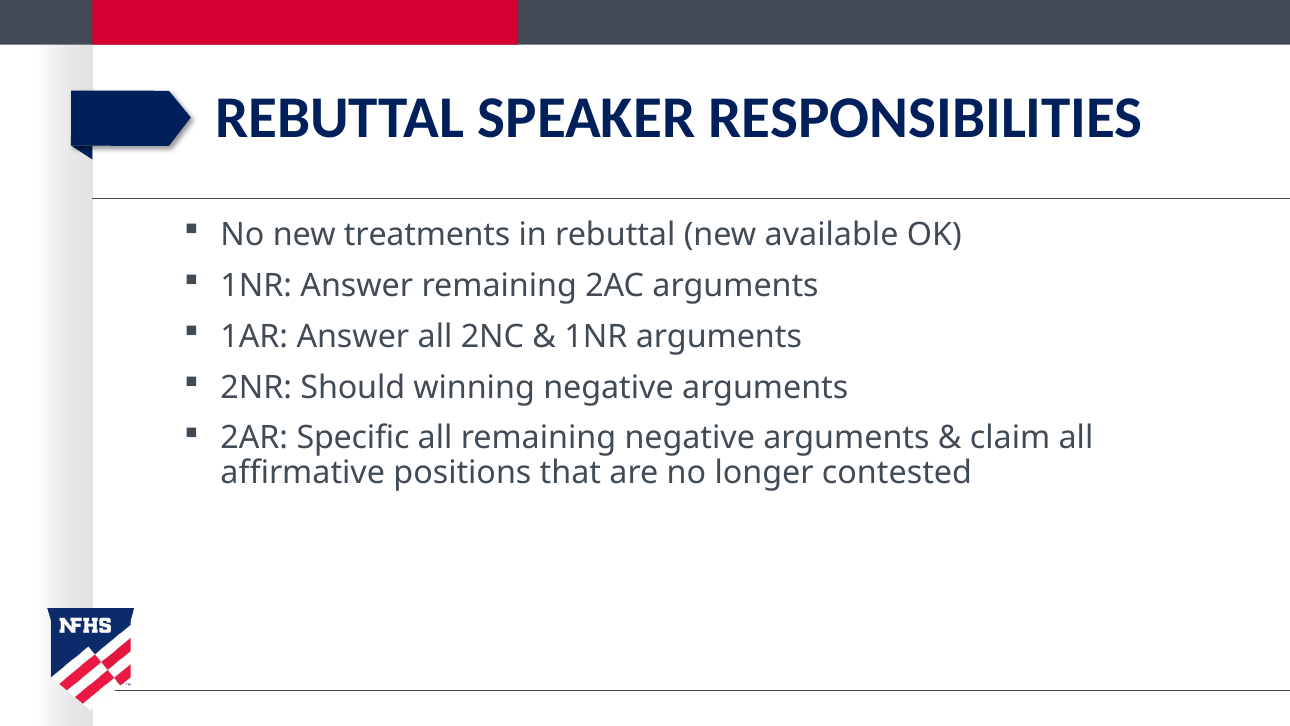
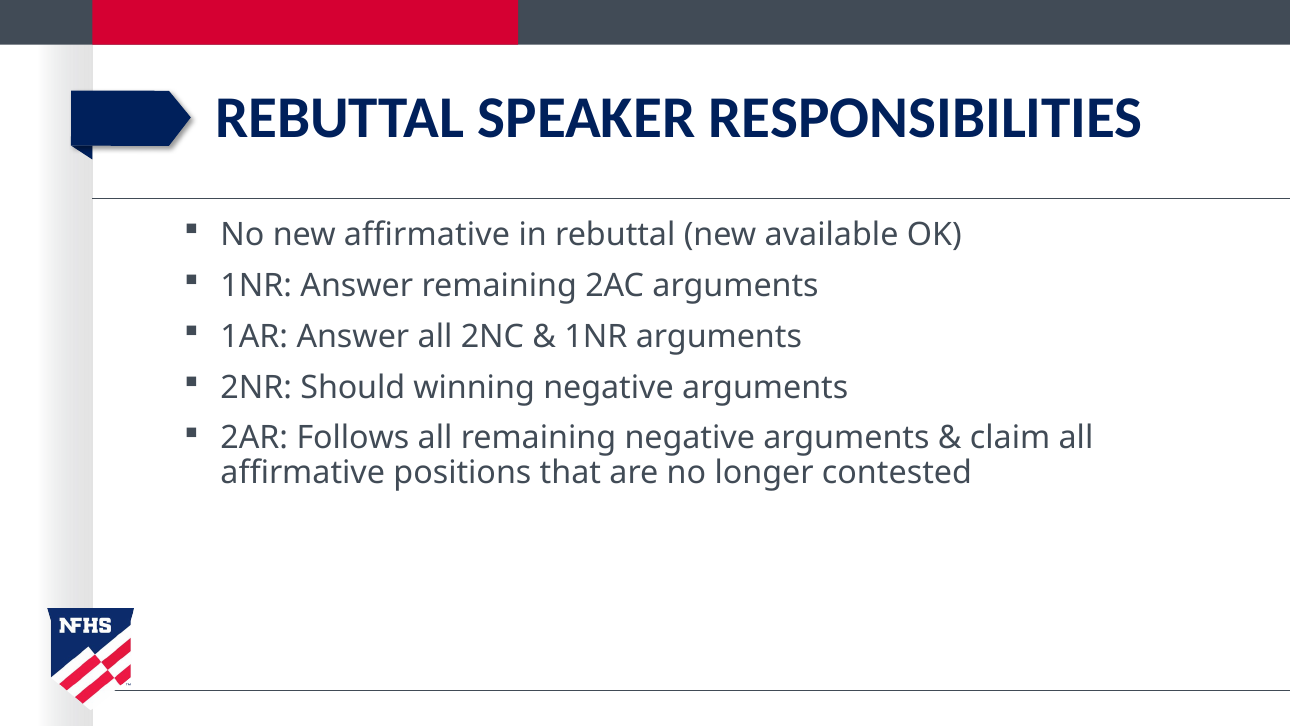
new treatments: treatments -> affirmative (427, 234)
Specific: Specific -> Follows (353, 438)
